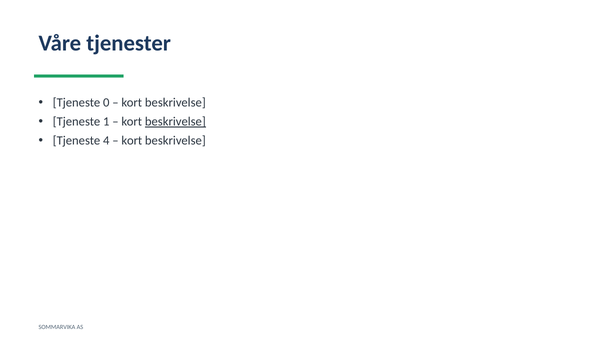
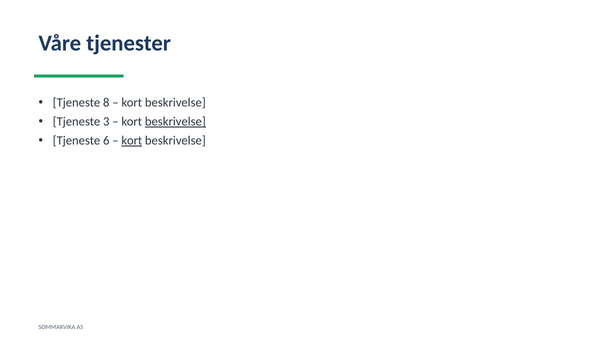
0: 0 -> 8 (106, 103)
1: 1 -> 3 (106, 122)
4: 4 -> 6 (106, 141)
kort underline: none -> present (132, 141)
